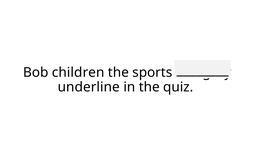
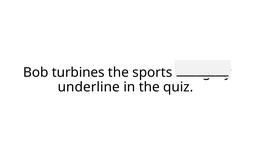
children: children -> turbines (78, 73)
